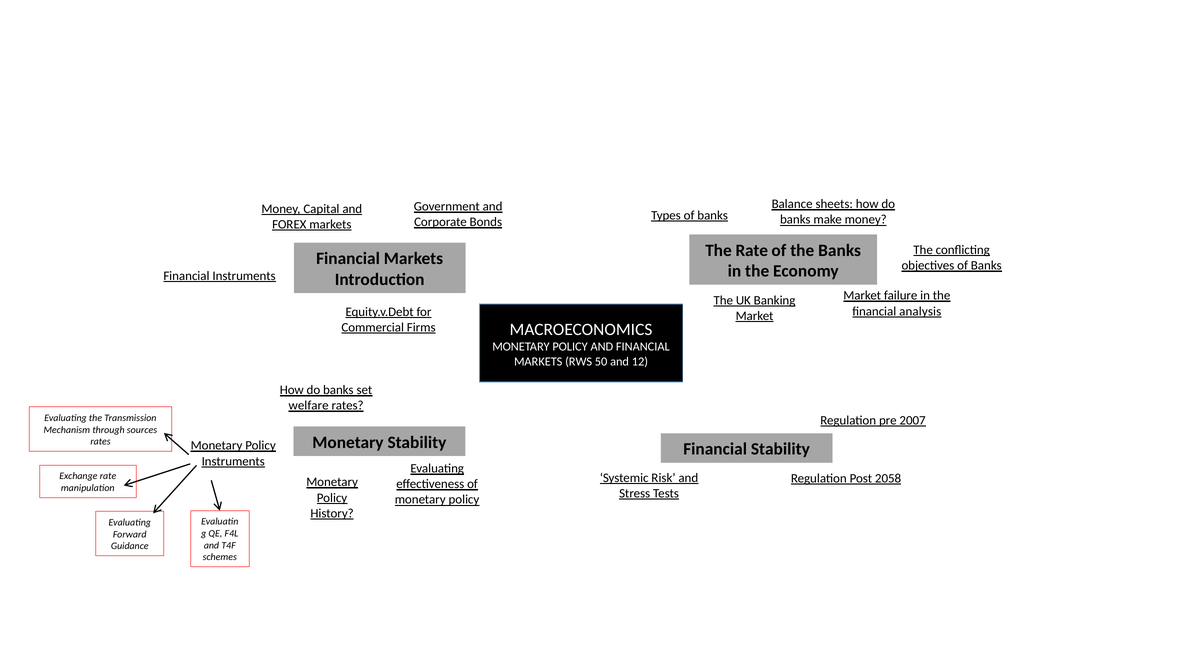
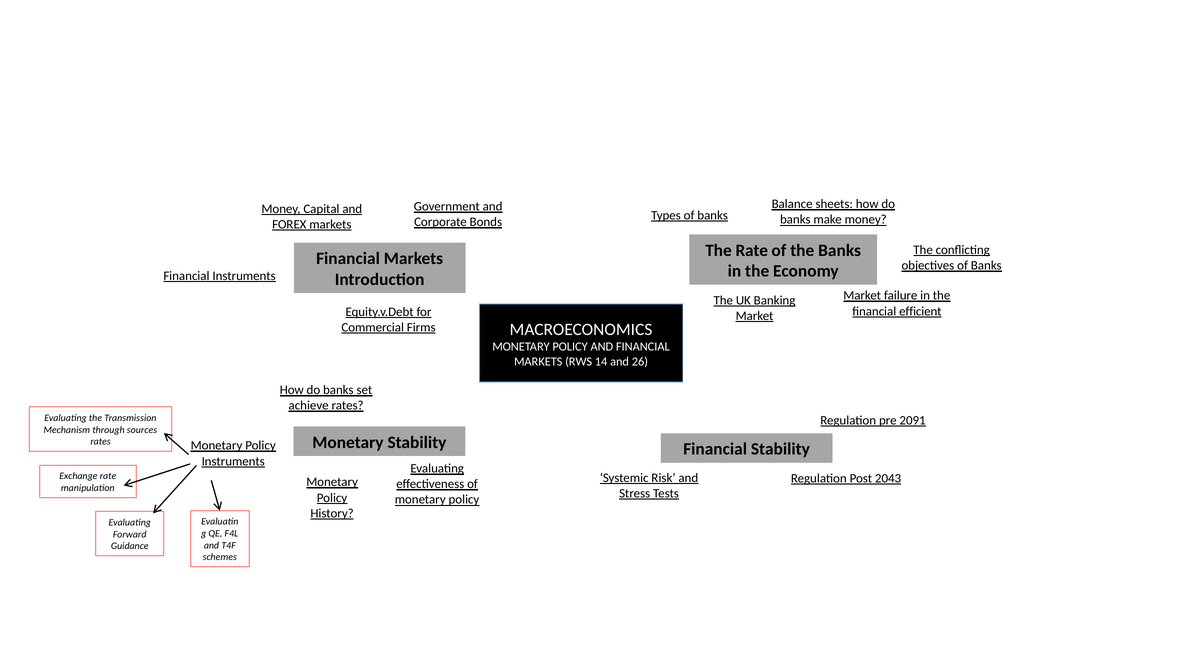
analysis: analysis -> efficient (920, 311)
50: 50 -> 14 (601, 362)
12: 12 -> 26 (640, 362)
welfare: welfare -> achieve (309, 406)
2007: 2007 -> 2091 (913, 420)
2058: 2058 -> 2043 (888, 479)
